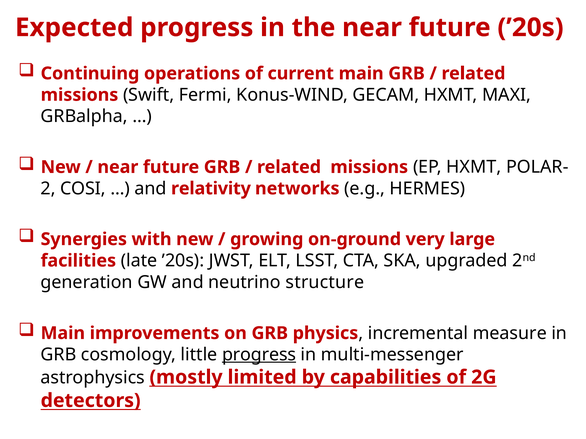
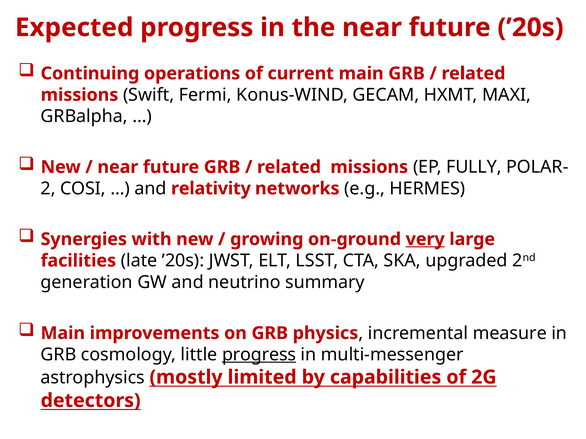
EP HXMT: HXMT -> FULLY (474, 167)
very underline: none -> present (425, 239)
structure: structure -> summary (325, 282)
